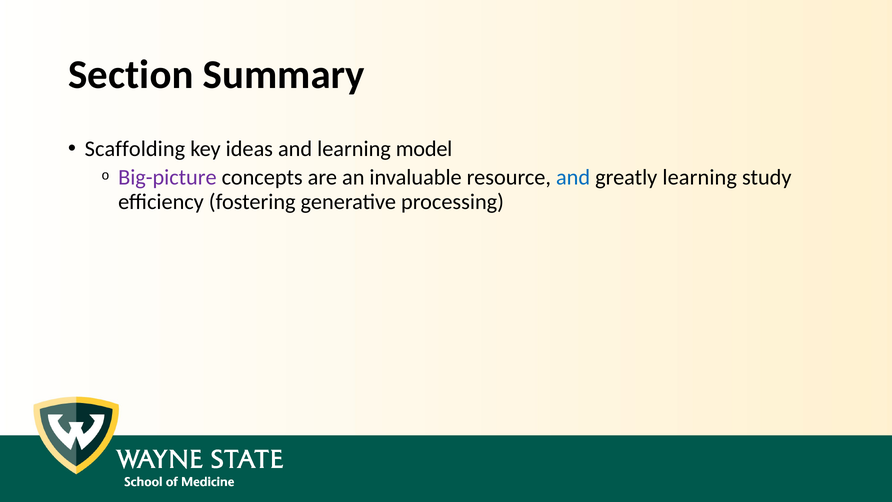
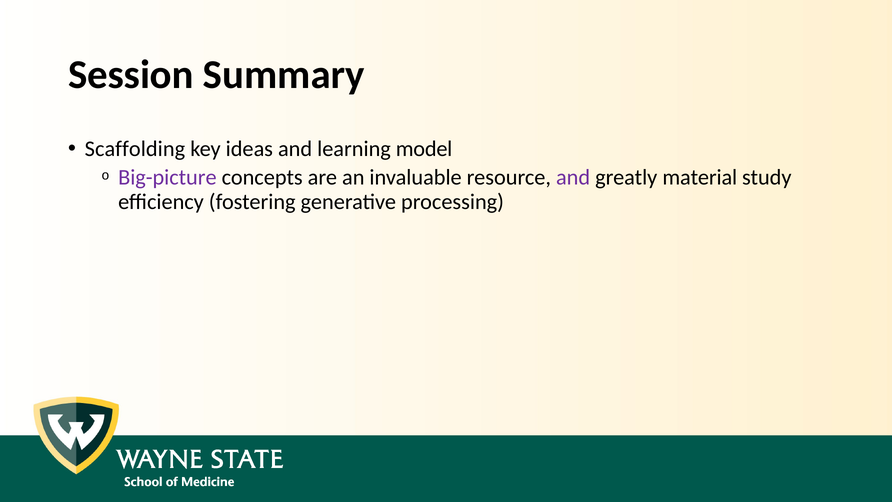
Section: Section -> Session (131, 75)
and colour: blue -> purple (573, 178)
greatly learning: learning -> material (700, 178)
